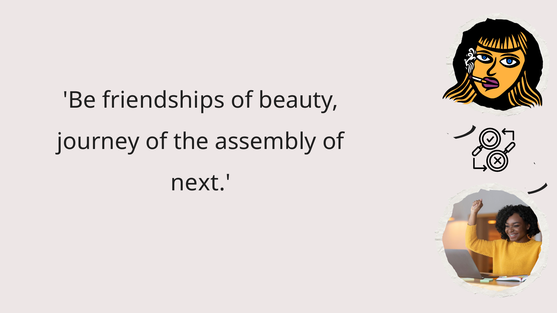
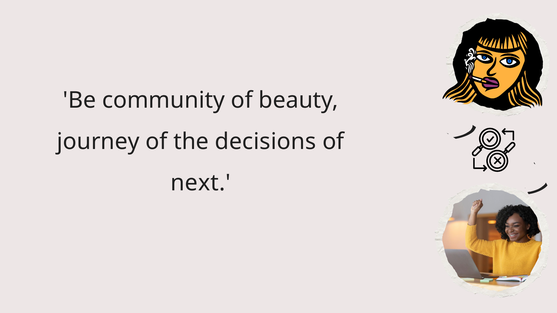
friendships: friendships -> community (163, 100)
assembly: assembly -> decisions (266, 142)
